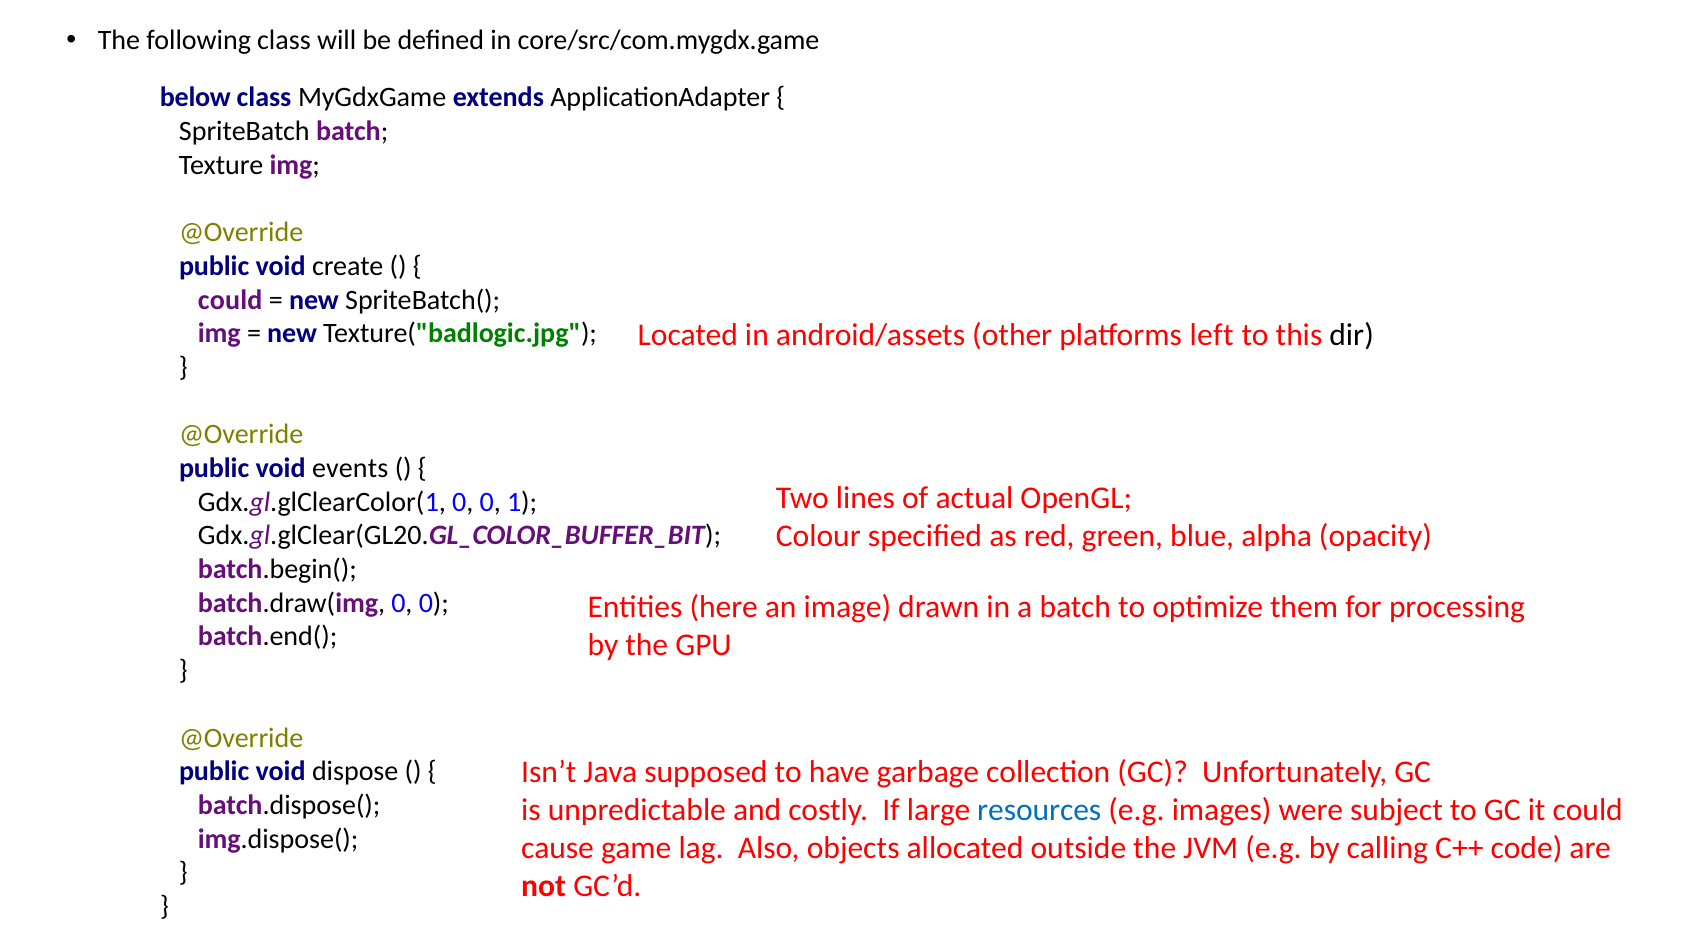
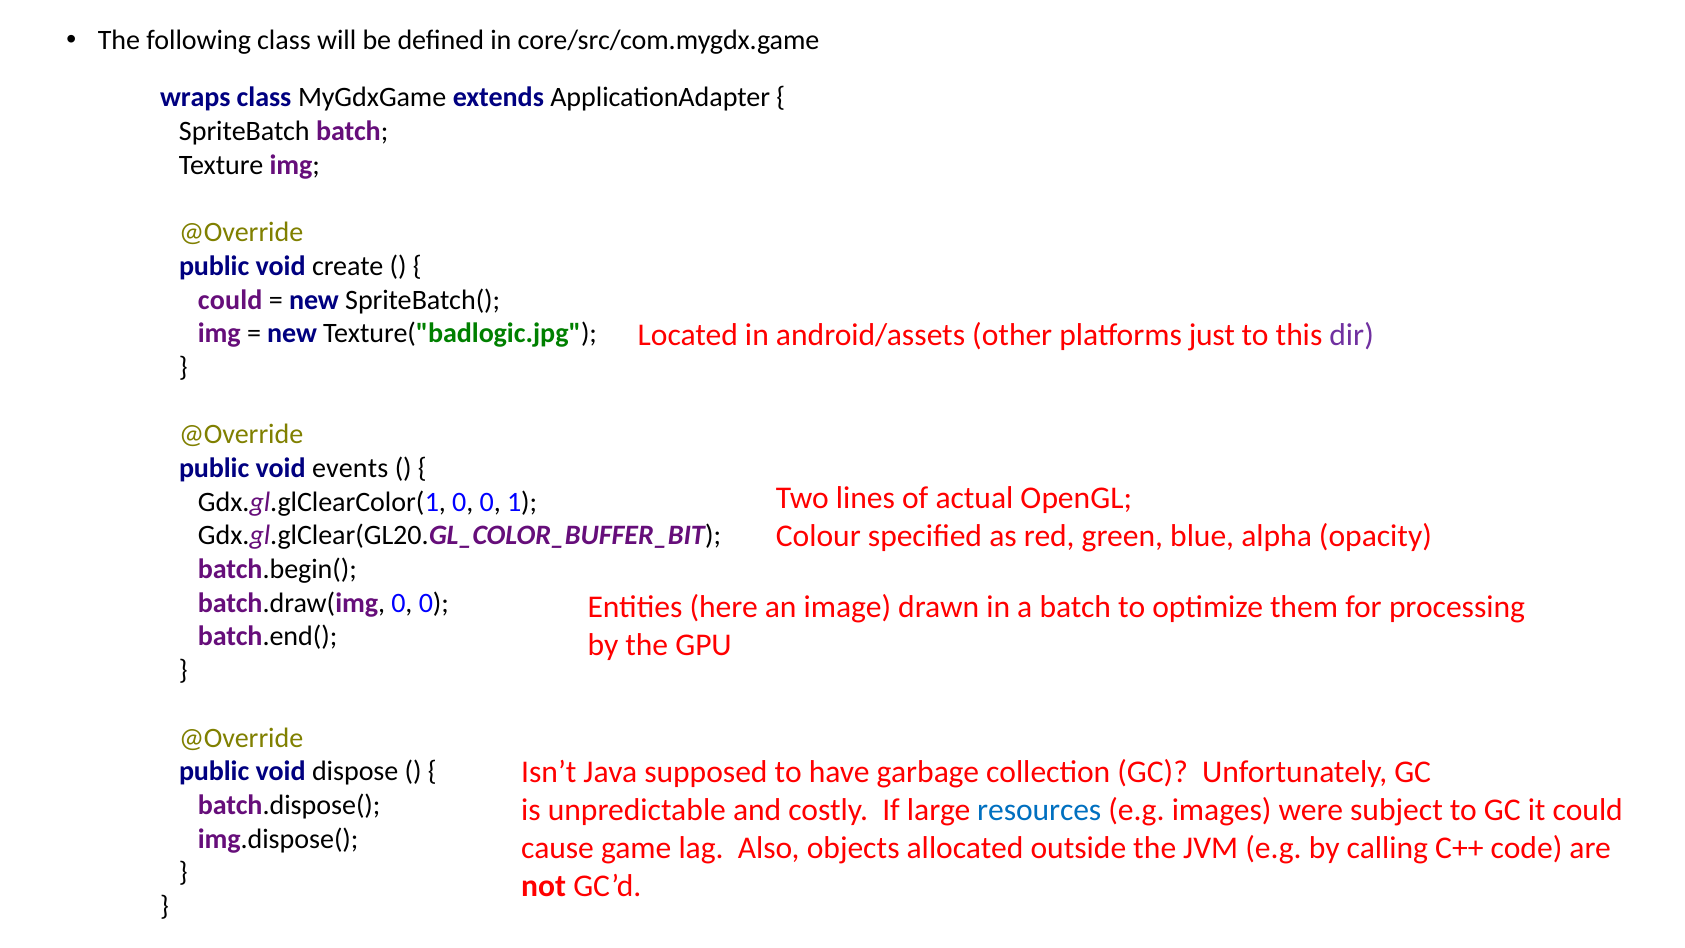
below: below -> wraps (195, 98)
left: left -> just (1212, 335)
dir colour: black -> purple (1352, 335)
